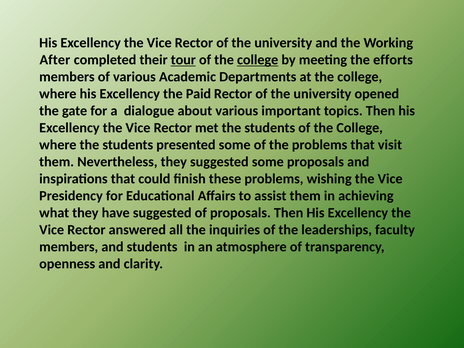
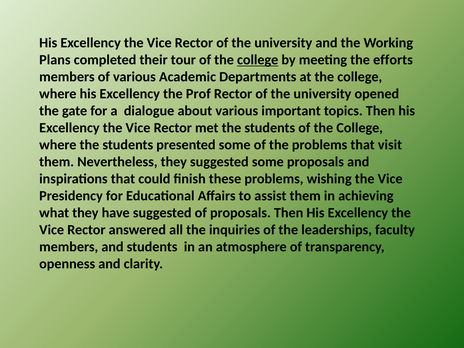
After: After -> Plans (55, 60)
tour underline: present -> none (183, 60)
Paid: Paid -> Prof (198, 94)
